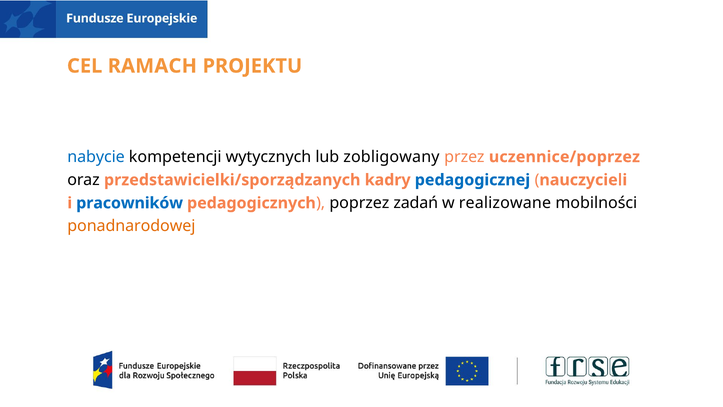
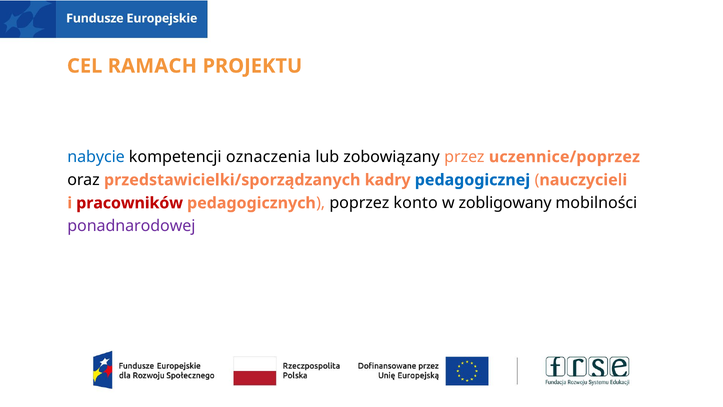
wytycznych: wytycznych -> oznaczenia (268, 157)
zobligowany: zobligowany -> zobowiązany (392, 157)
pracowników colour: blue -> red (130, 203)
zadań: zadań -> konto (416, 203)
realizowane: realizowane -> zobligowany (505, 203)
ponadnarodowej colour: orange -> purple (131, 226)
